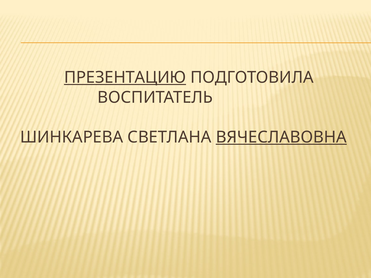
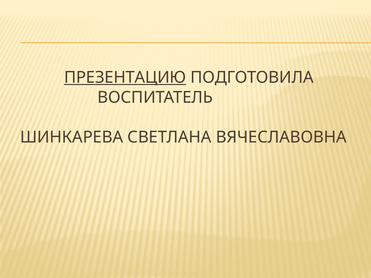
ВЯЧЕСЛАВОВНА underline: present -> none (281, 137)
